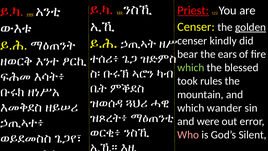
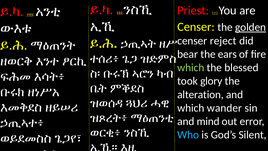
Priest underline: present -> none (193, 10)
kindly: kindly -> reject (223, 41)
rules: rules -> glory (211, 81)
mountain: mountain -> alteration (200, 94)
were: were -> mind (208, 121)
Who colour: pink -> light blue (188, 135)
